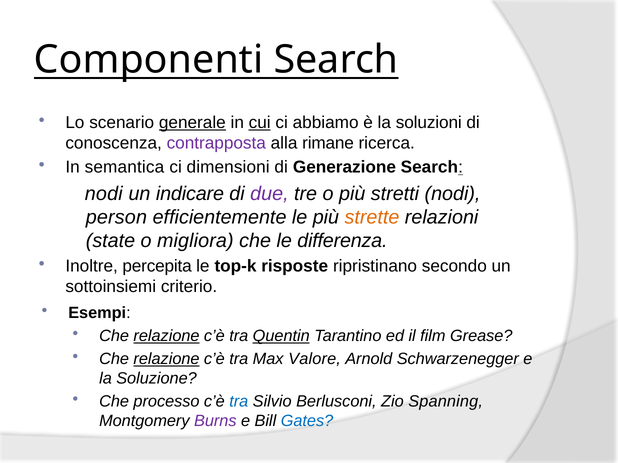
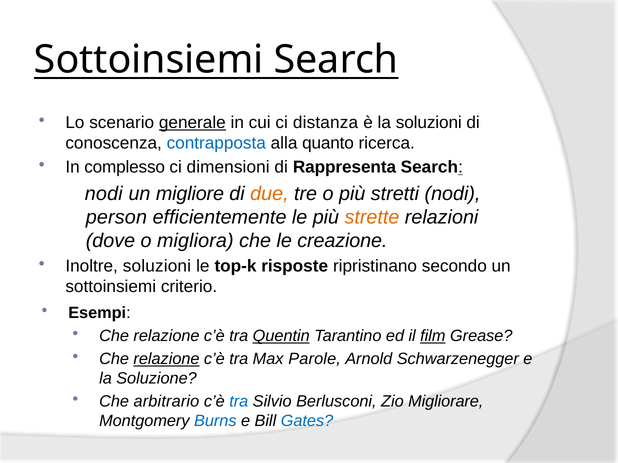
Componenti: Componenti -> Sottoinsiemi (149, 60)
cui underline: present -> none (260, 123)
abbiamo: abbiamo -> distanza (326, 123)
contrapposta colour: purple -> blue (216, 143)
rimane: rimane -> quanto (328, 143)
semantica: semantica -> complesso (125, 167)
Generazione: Generazione -> Rappresenta (344, 167)
indicare: indicare -> migliore (190, 194)
due colour: purple -> orange (269, 194)
state: state -> dove (110, 241)
differenza: differenza -> creazione (342, 241)
Inoltre percepita: percepita -> soluzioni (157, 267)
relazione underline: present -> none (167, 336)
film underline: none -> present (433, 336)
Valore: Valore -> Parole (315, 359)
processo: processo -> arbitrario (166, 402)
Spanning: Spanning -> Migliorare (446, 402)
Burns colour: purple -> blue (215, 421)
